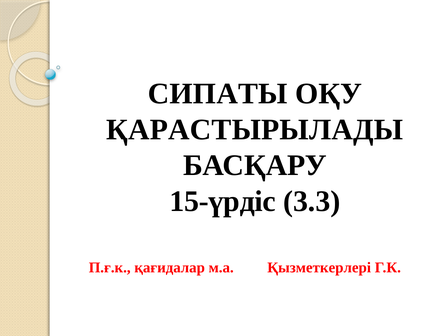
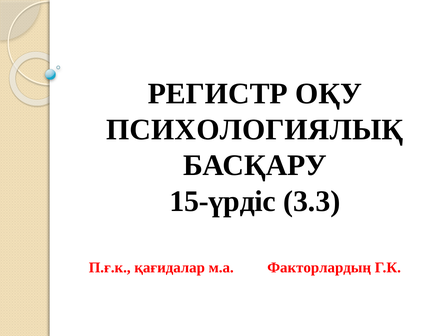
СИПАТЫ: СИПАТЫ -> РЕГИСТР (218, 94)
ҚАРАСТЫРЫЛАДЫ: ҚАРАСТЫРЫЛАДЫ -> ПСИХОЛОГИЯЛЫҚ (255, 130)
Қызметкерлері: Қызметкерлері -> Факторлардың (319, 268)
